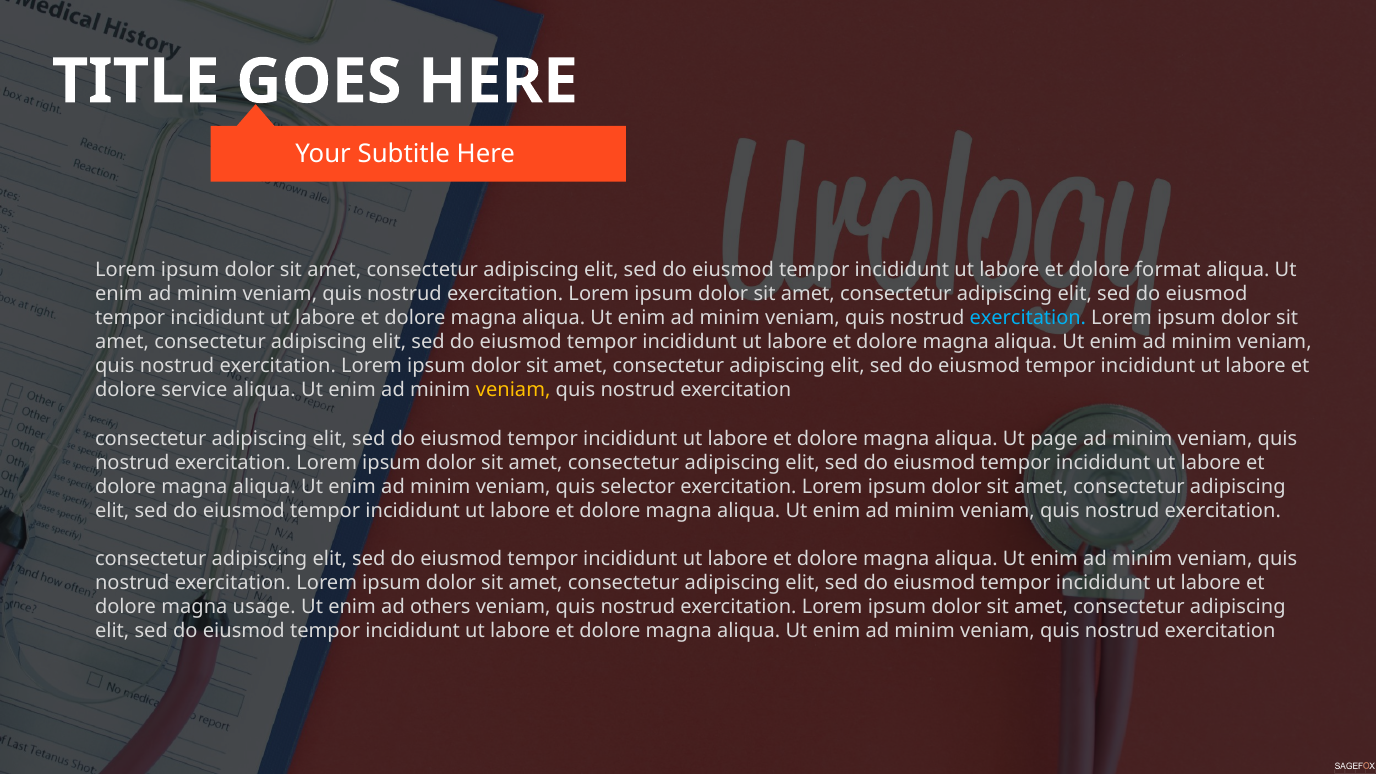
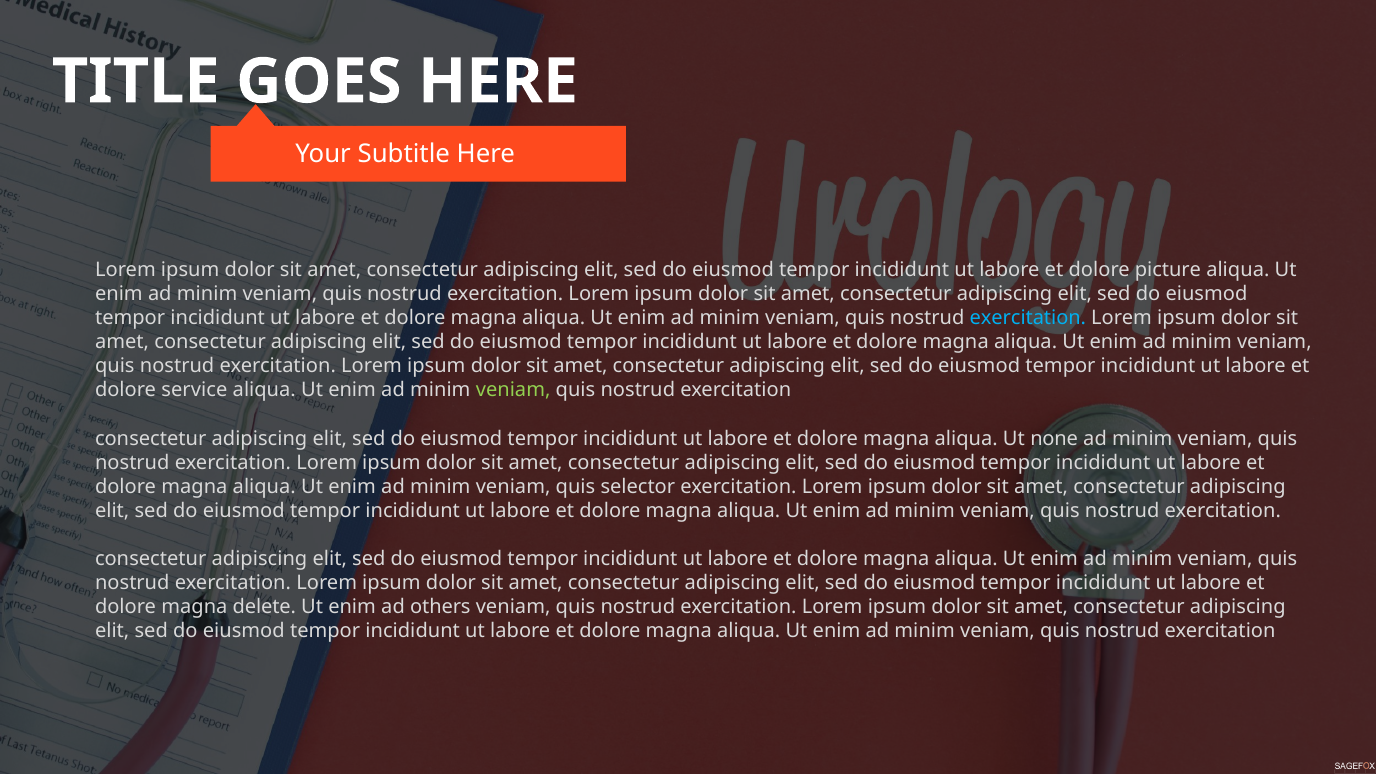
format: format -> picture (1168, 270)
veniam colour: yellow -> light green (513, 390)
page: page -> none (1054, 439)
usage: usage -> delete (264, 607)
